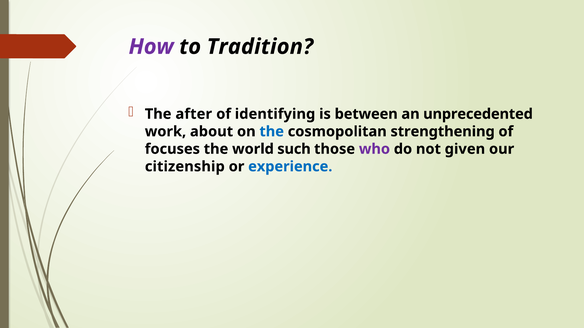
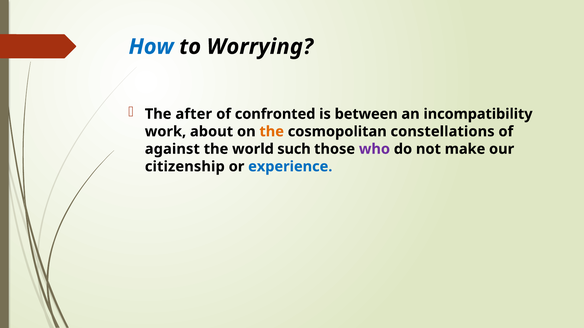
How colour: purple -> blue (151, 47)
Tradition: Tradition -> Worrying (260, 47)
identifying: identifying -> confronted (275, 114)
unprecedented: unprecedented -> incompatibility (478, 114)
the colour: blue -> orange (272, 132)
strengthening: strengthening -> constellations (443, 132)
focuses: focuses -> against (172, 149)
given: given -> make (465, 149)
